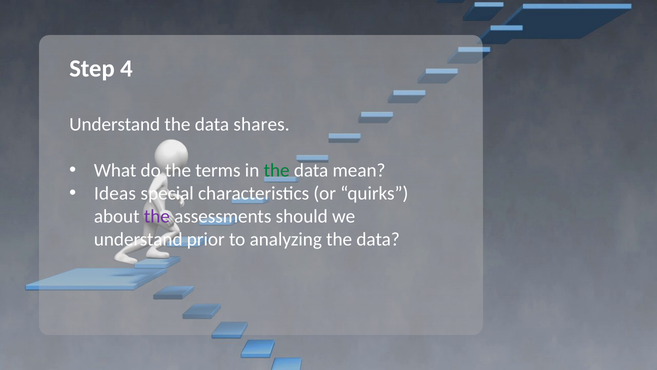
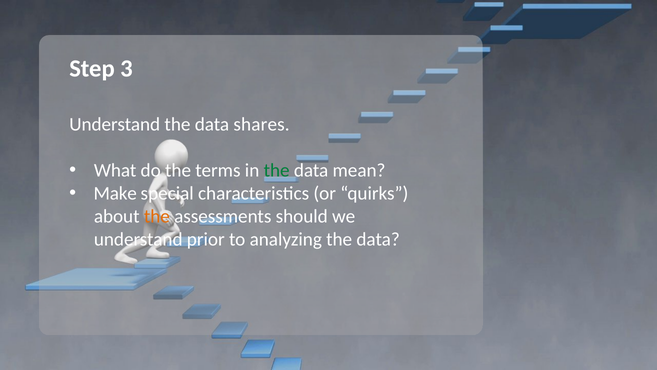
4: 4 -> 3 (126, 69)
Ideas: Ideas -> Make (115, 193)
the colour: purple -> orange (157, 216)
